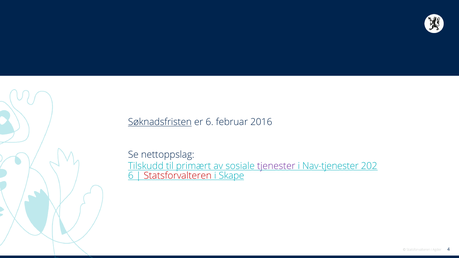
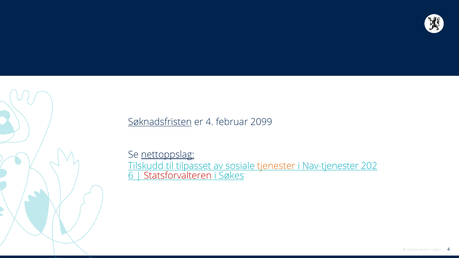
er 6: 6 -> 4 (210, 122)
2016: 2016 -> 2099 (261, 122)
nettoppslag underline: none -> present (168, 155)
primært: primært -> tilpasset (194, 166)
tjenester colour: purple -> orange (276, 166)
Skape: Skape -> Søkes (231, 176)
